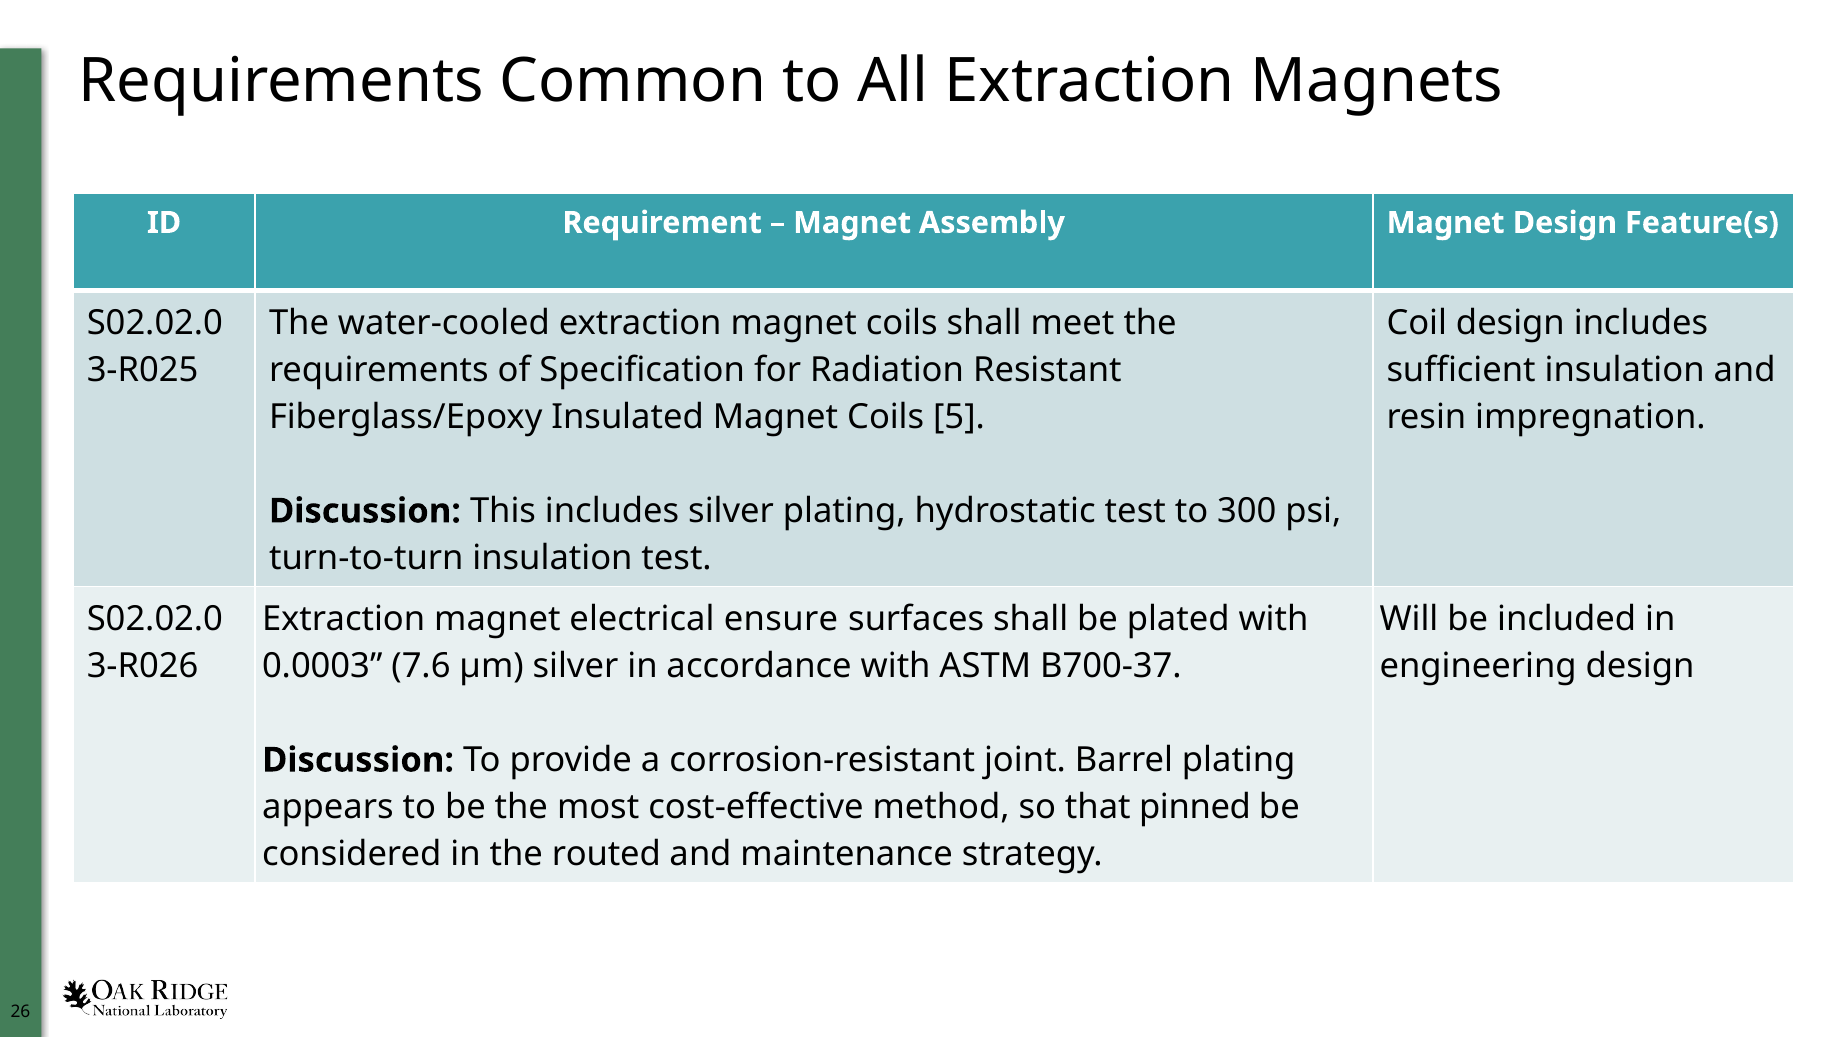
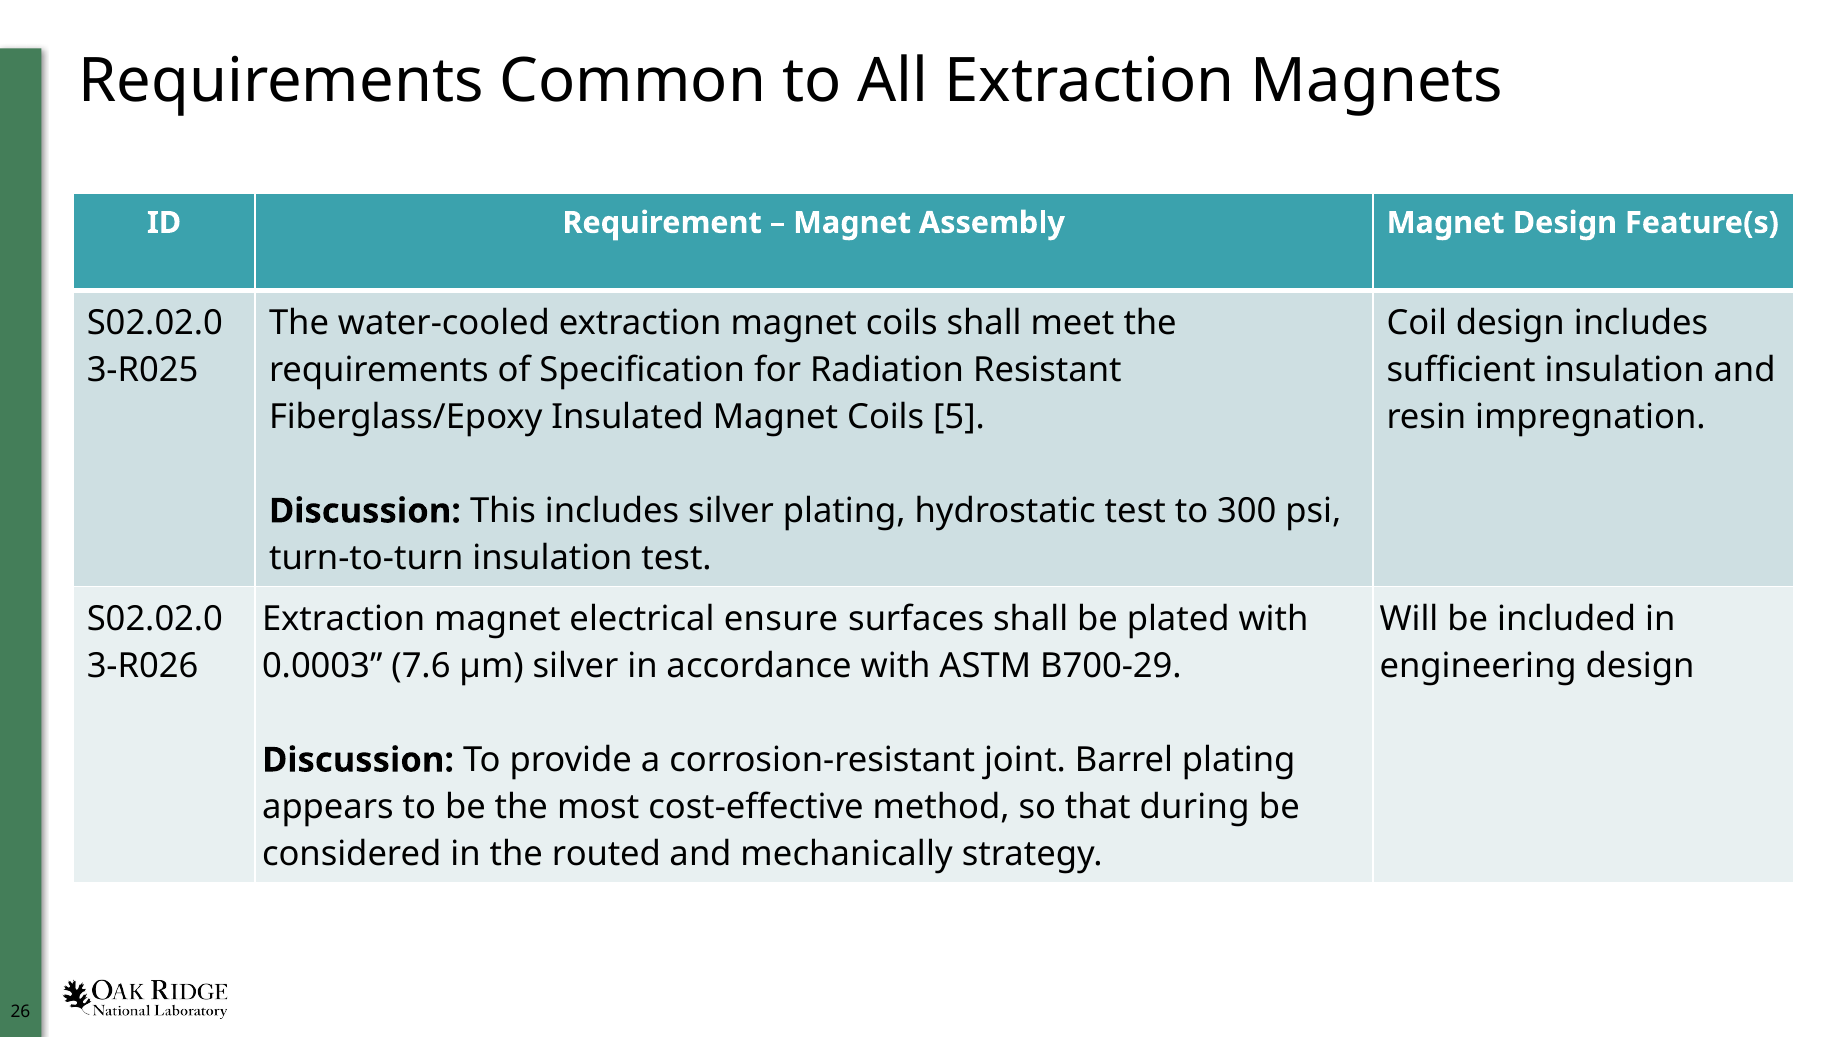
B700-37: B700-37 -> B700-29 (1111, 666)
pinned: pinned -> during (1195, 807)
maintenance: maintenance -> mechanically (847, 854)
